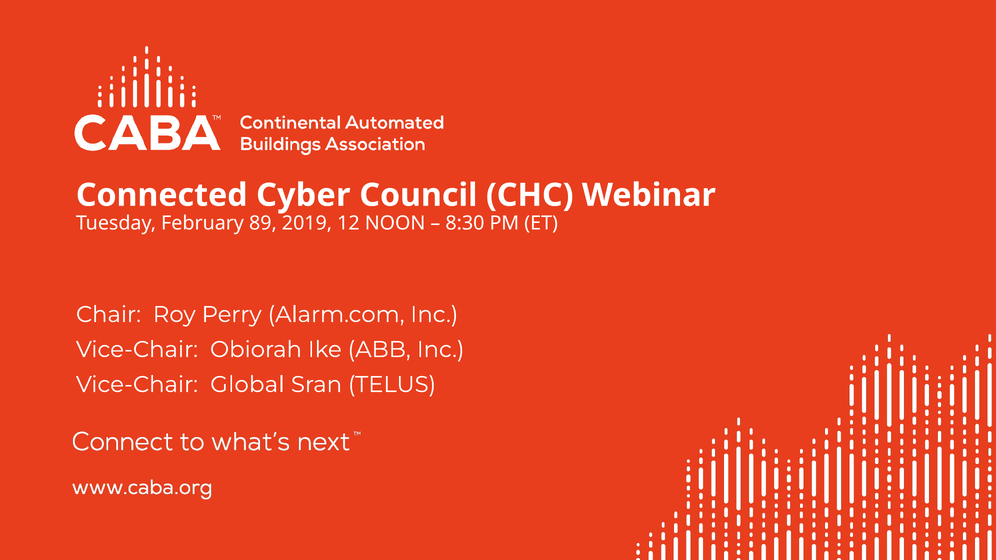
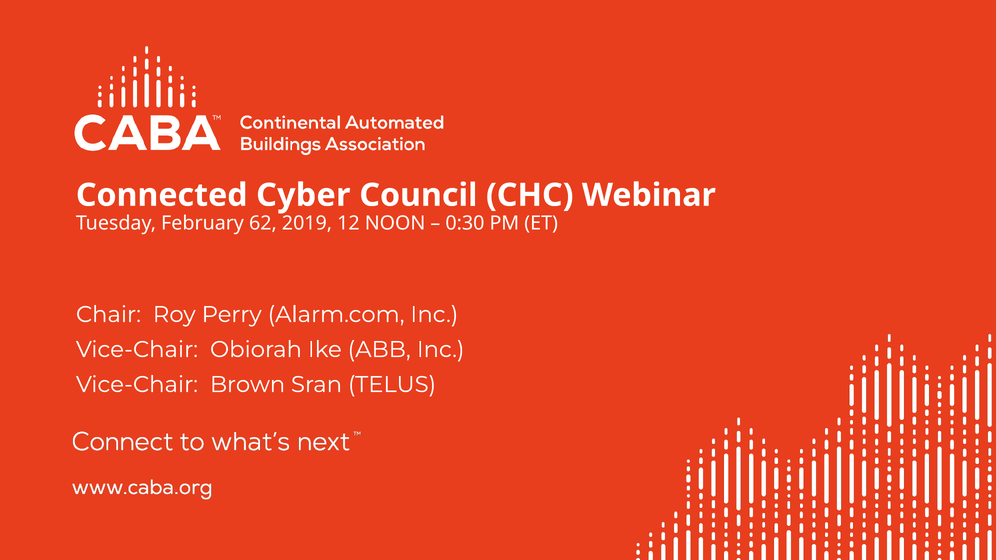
89: 89 -> 62 (263, 223)
8:30: 8:30 -> 0:30 (465, 223)
Global: Global -> Brown (248, 385)
